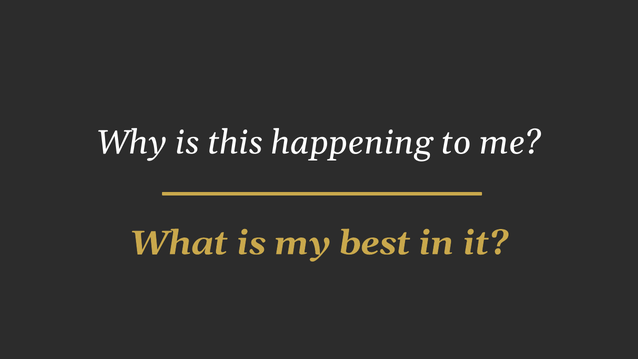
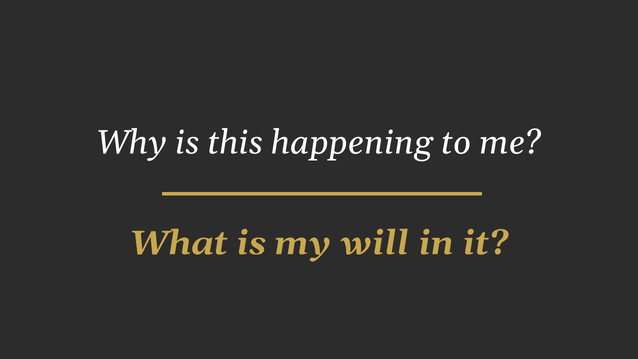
best: best -> will (374, 243)
